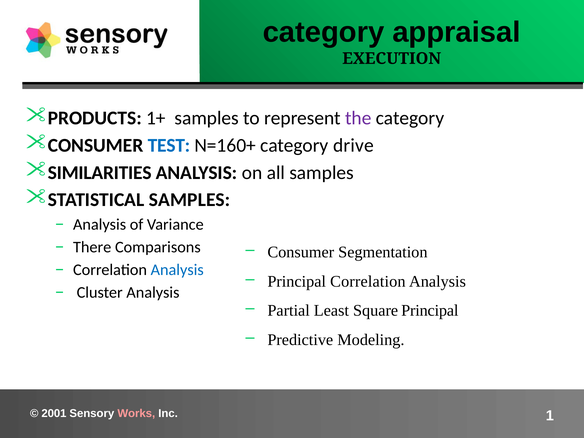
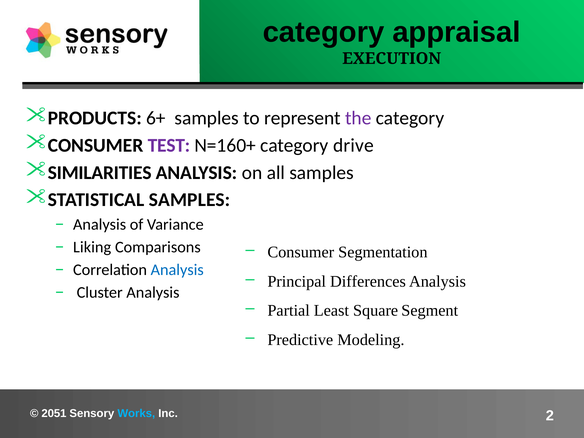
1+: 1+ -> 6+ (156, 118)
TEST colour: blue -> purple (169, 145)
There: There -> Liking (92, 247)
Principal Correlation: Correlation -> Differences (368, 281)
Square Principal: Principal -> Segment (430, 311)
2001: 2001 -> 2051 (54, 413)
Works colour: pink -> light blue (136, 413)
1: 1 -> 2 (550, 416)
